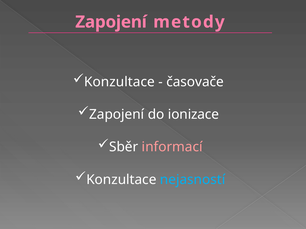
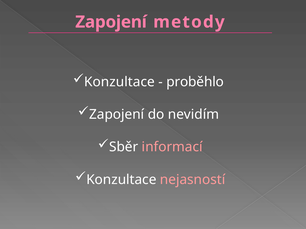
časovače: časovače -> proběhlo (195, 82)
ionizace: ionizace -> nevidím (193, 115)
nejasností colour: light blue -> pink (193, 180)
